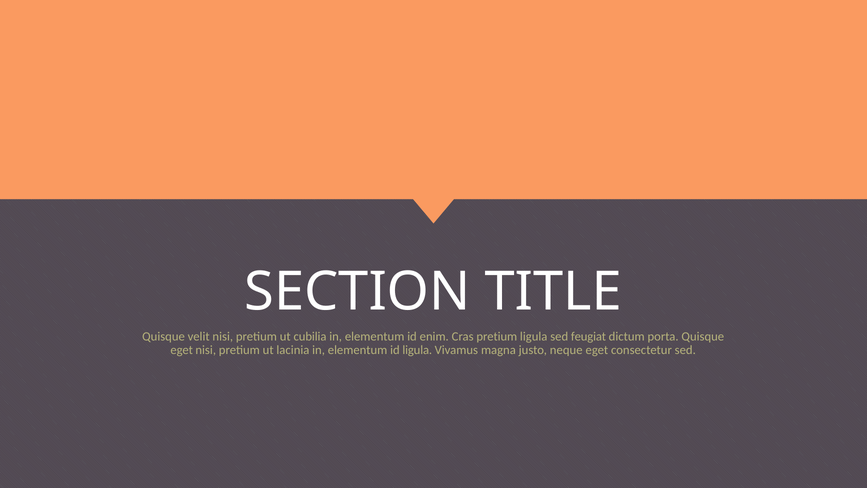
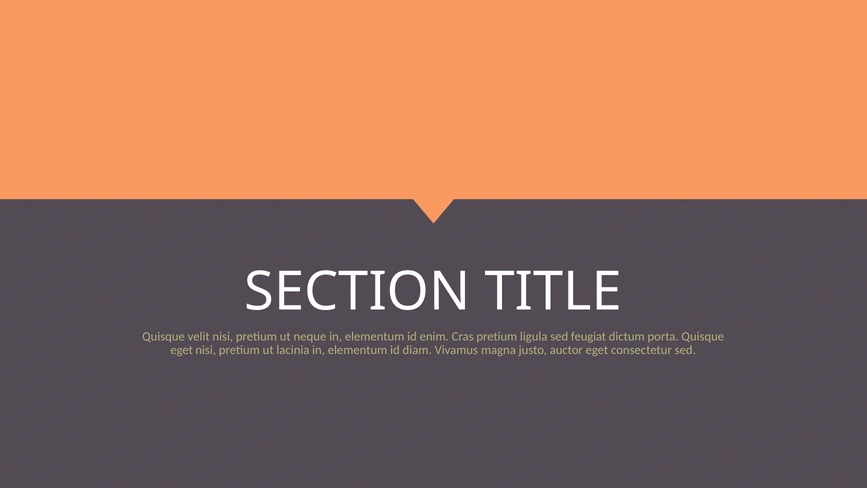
cubilia: cubilia -> neque (310, 336)
id ligula: ligula -> diam (417, 350)
neque: neque -> auctor (566, 350)
